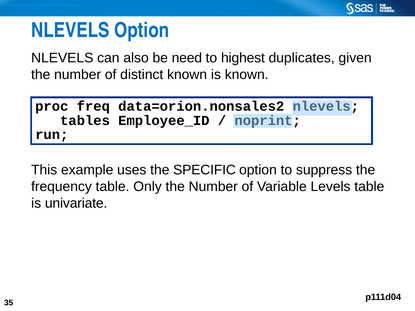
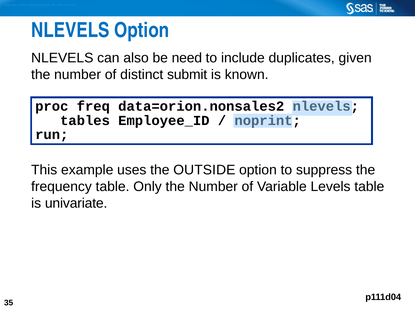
highest: highest -> include (243, 58)
distinct known: known -> submit (187, 75)
SPECIFIC: SPECIFIC -> OUTSIDE (204, 170)
